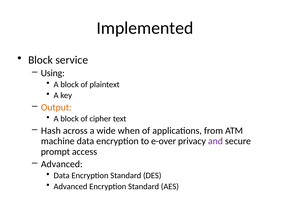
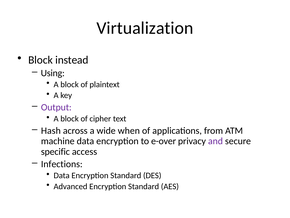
Implemented: Implemented -> Virtualization (145, 28)
service: service -> instead (72, 60)
Output colour: orange -> purple (56, 107)
prompt: prompt -> specific (55, 151)
Advanced: Advanced -> Infections (62, 164)
